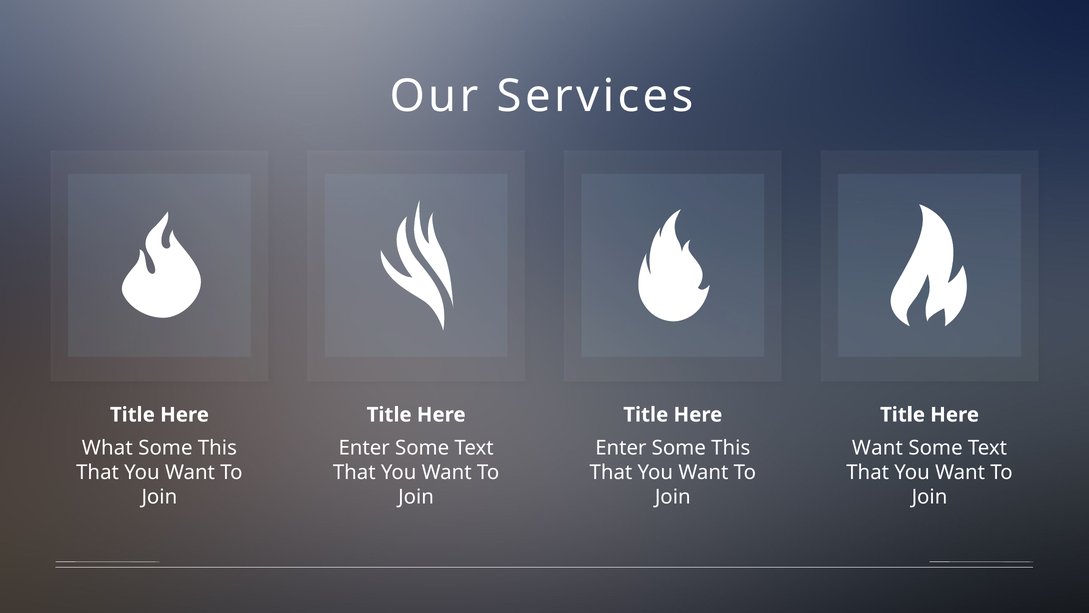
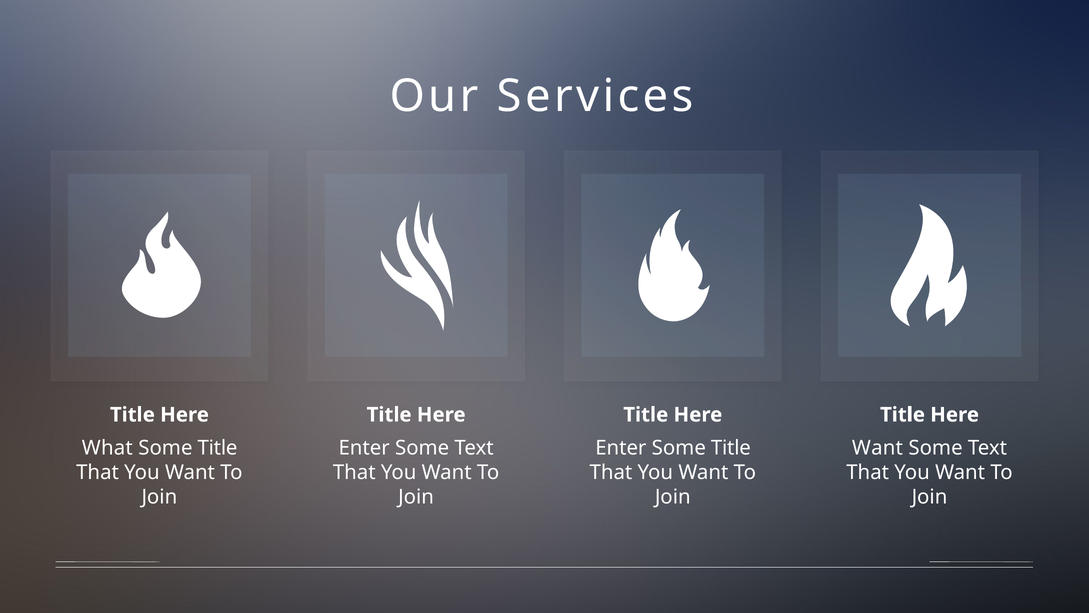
This: This -> Title (217, 448)
Enter Some This: This -> Title (731, 448)
